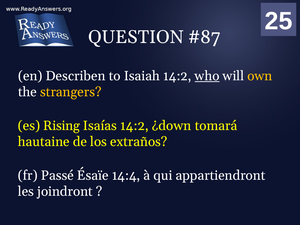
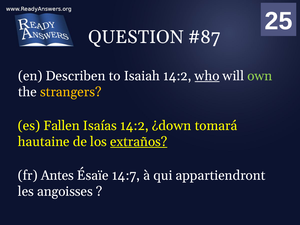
own colour: yellow -> light green (260, 76)
Rising: Rising -> Fallen (62, 126)
extraños underline: none -> present (139, 142)
Passé: Passé -> Antes (57, 175)
14:4: 14:4 -> 14:7 (126, 175)
joindront: joindront -> angoisses (65, 191)
